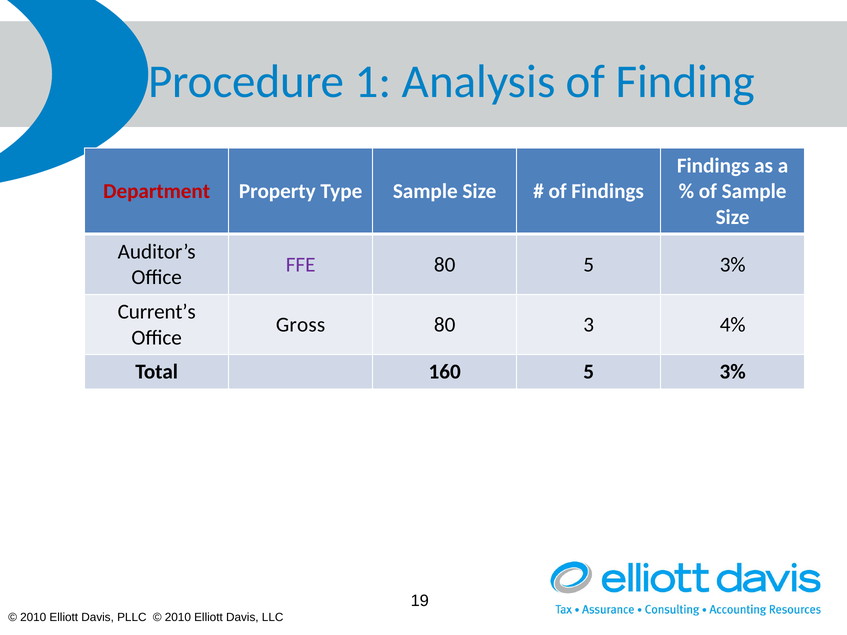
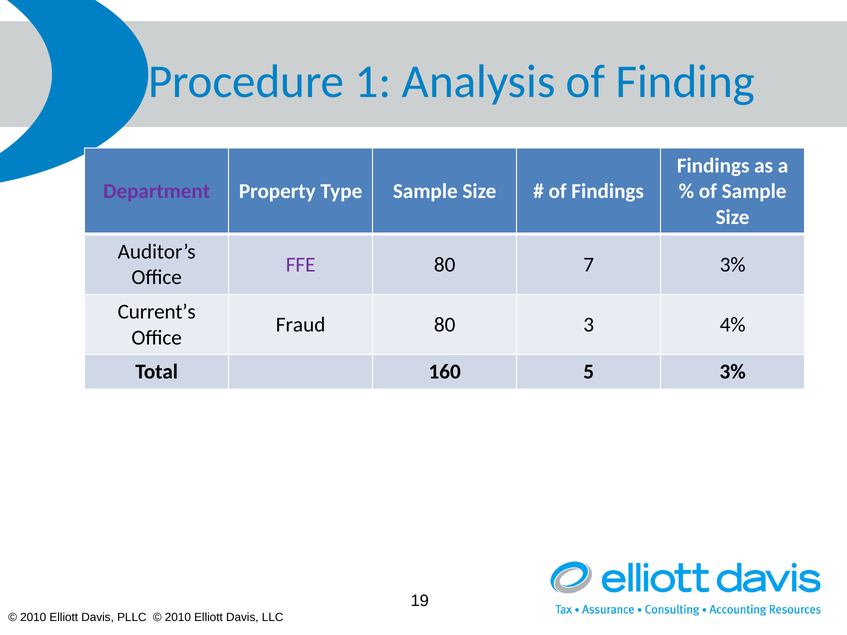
Department colour: red -> purple (157, 191)
80 5: 5 -> 7 (589, 265)
Gross: Gross -> Fraud (301, 325)
